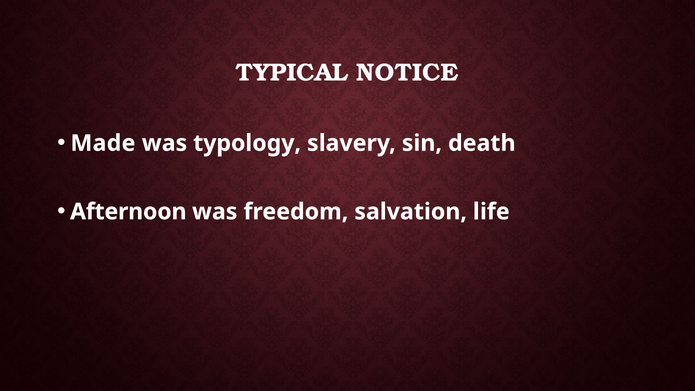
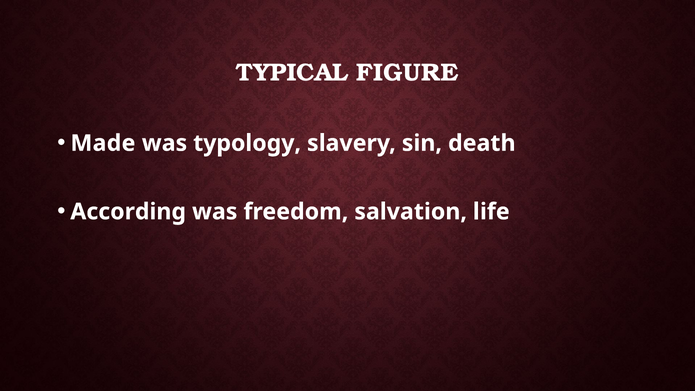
NOTICE: NOTICE -> FIGURE (407, 72)
Afternoon: Afternoon -> According (128, 212)
